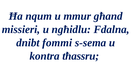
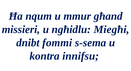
Fdalna: Fdalna -> Miegħi (111, 29)
tħassru: tħassru -> innifsu (81, 56)
